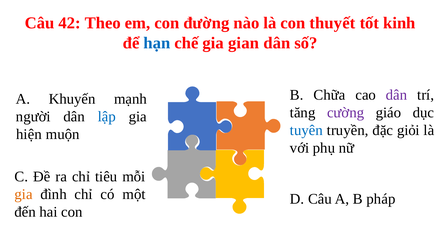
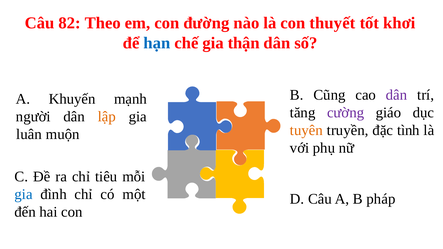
42: 42 -> 82 (70, 23)
kinh: kinh -> khơi (399, 23)
gian: gian -> thận (244, 43)
Chữa: Chữa -> Cũng (329, 95)
lập colour: blue -> orange (107, 117)
tuyên colour: blue -> orange (306, 130)
giỏi: giỏi -> tình (408, 130)
hiện: hiện -> luân (29, 135)
gia colour: orange -> blue (24, 194)
